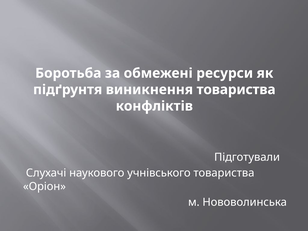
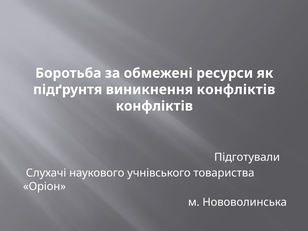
виникнення товариства: товариства -> конфліктів (236, 90)
